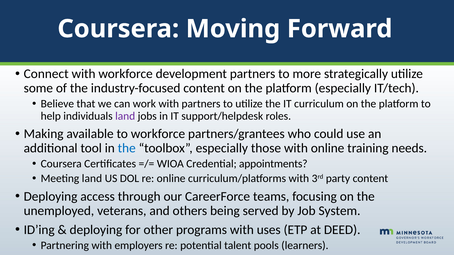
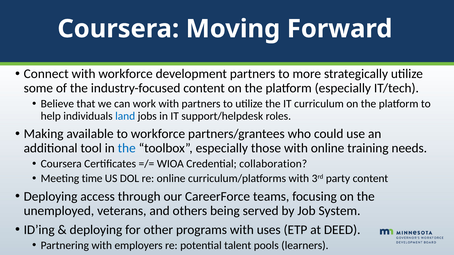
land colour: purple -> blue (125, 116)
appointments: appointments -> collaboration (273, 164)
Meeting land: land -> time (92, 179)
